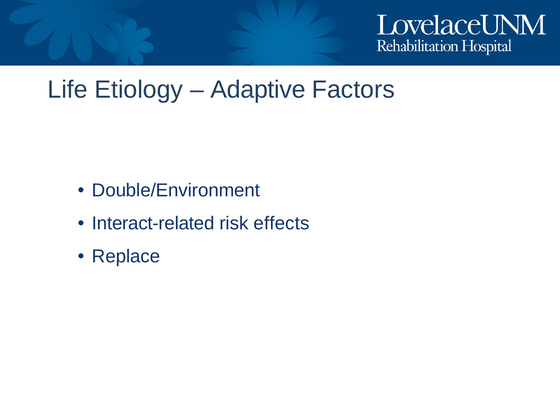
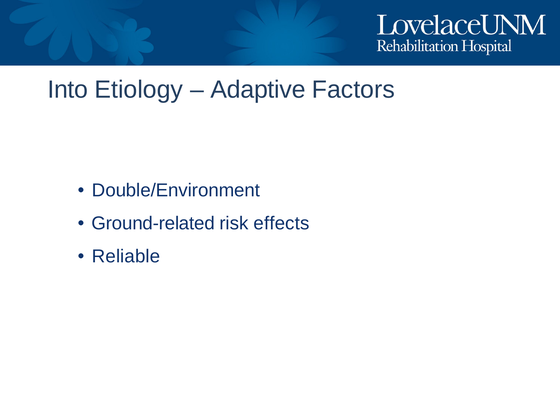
Life: Life -> Into (68, 89)
Interact-related: Interact-related -> Ground-related (153, 223)
Replace: Replace -> Reliable (126, 256)
